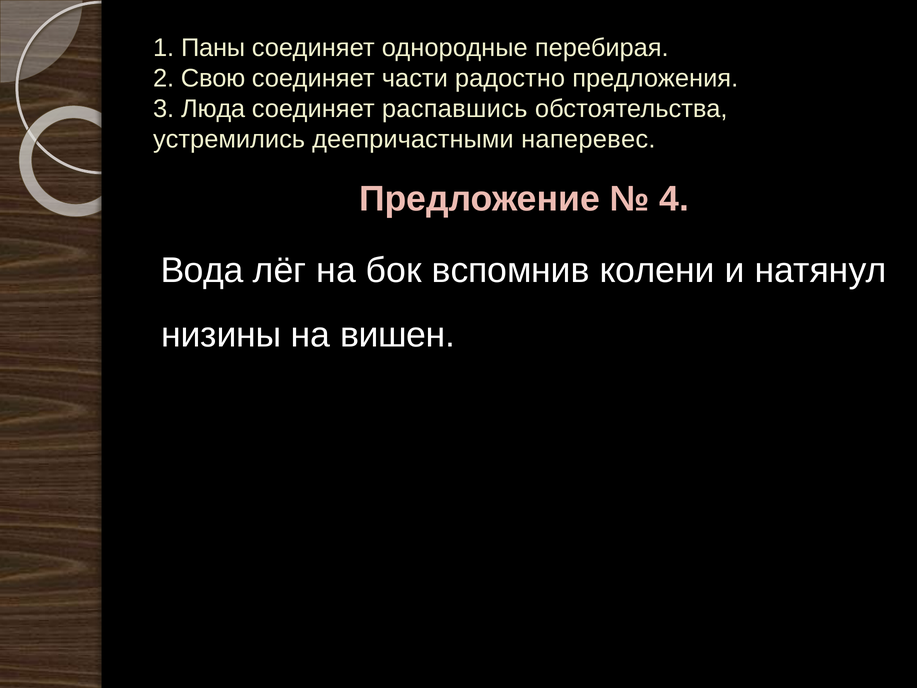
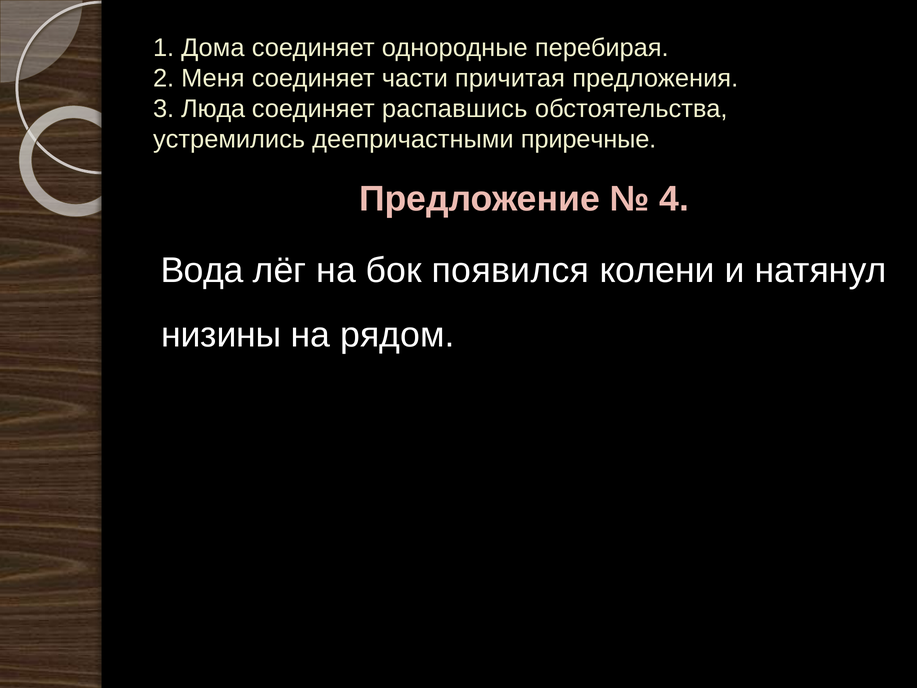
Паны: Паны -> Дома (213, 48)
Свою: Свою -> Меня (213, 78)
радостно: радостно -> причитая (510, 78)
наперевес: наперевес -> приречные (589, 139)
вспомнив: вспомнив -> появился (510, 271)
вишен: вишен -> рядом (397, 335)
